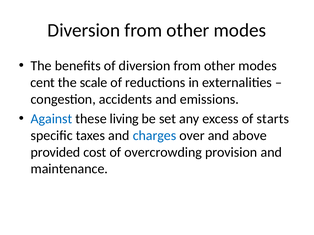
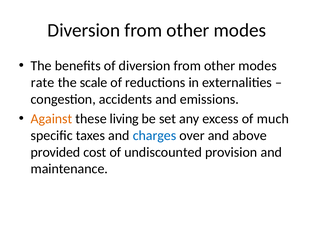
cent: cent -> rate (43, 83)
Against colour: blue -> orange (51, 119)
starts: starts -> much (273, 119)
overcrowding: overcrowding -> undiscounted (163, 152)
